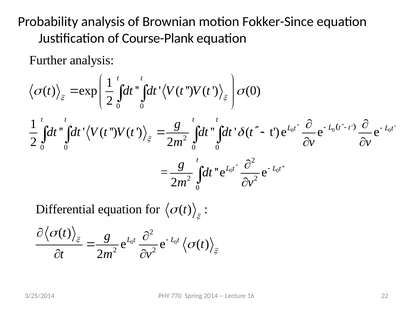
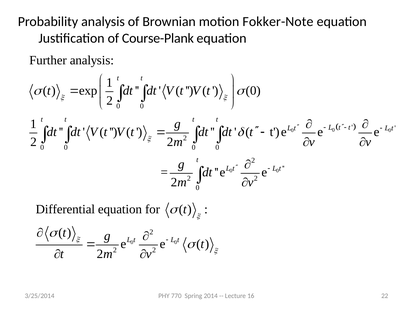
Fokker-Since: Fokker-Since -> Fokker-Note (278, 22)
